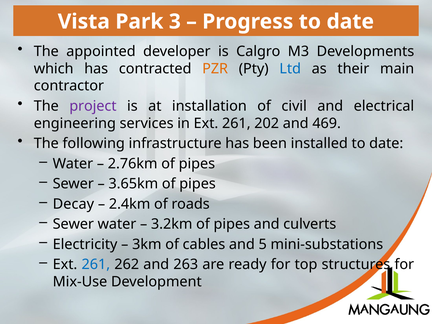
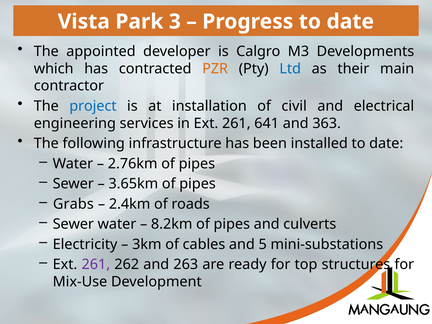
project colour: purple -> blue (93, 106)
202: 202 -> 641 (267, 123)
469: 469 -> 363 (327, 123)
Decay: Decay -> Grabs (73, 204)
3.2km: 3.2km -> 8.2km (172, 224)
261 colour: blue -> purple (96, 264)
